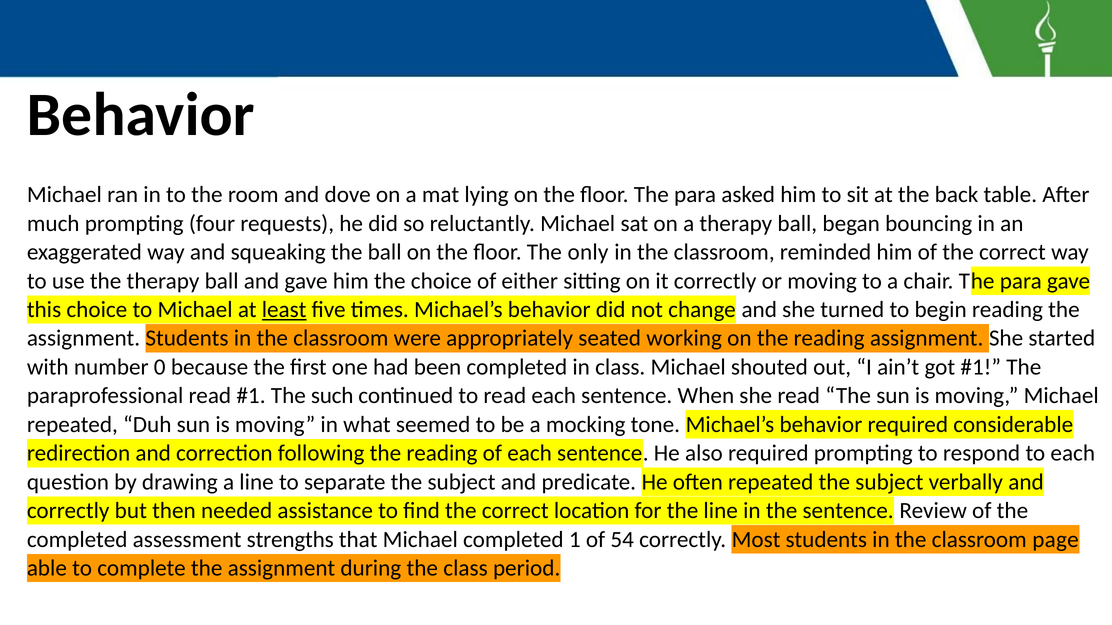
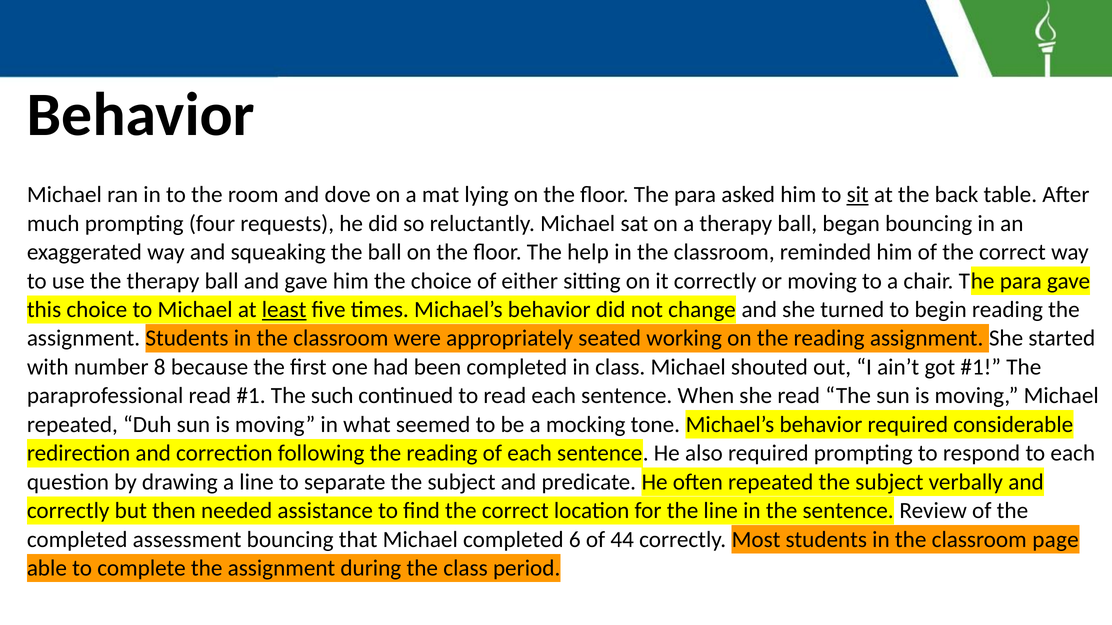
sit underline: none -> present (858, 195)
only: only -> help (588, 252)
0: 0 -> 8 (160, 367)
assessment strengths: strengths -> bouncing (290, 540)
1: 1 -> 6 (575, 540)
54: 54 -> 44 (622, 540)
